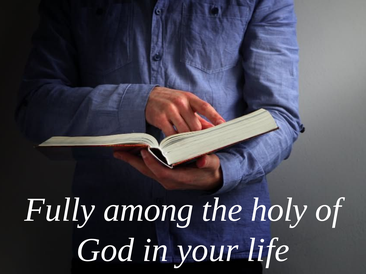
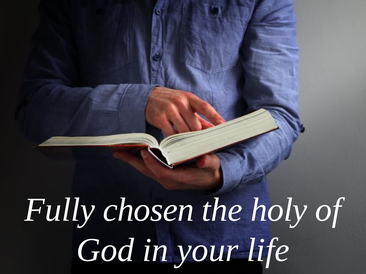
among: among -> chosen (148, 210)
